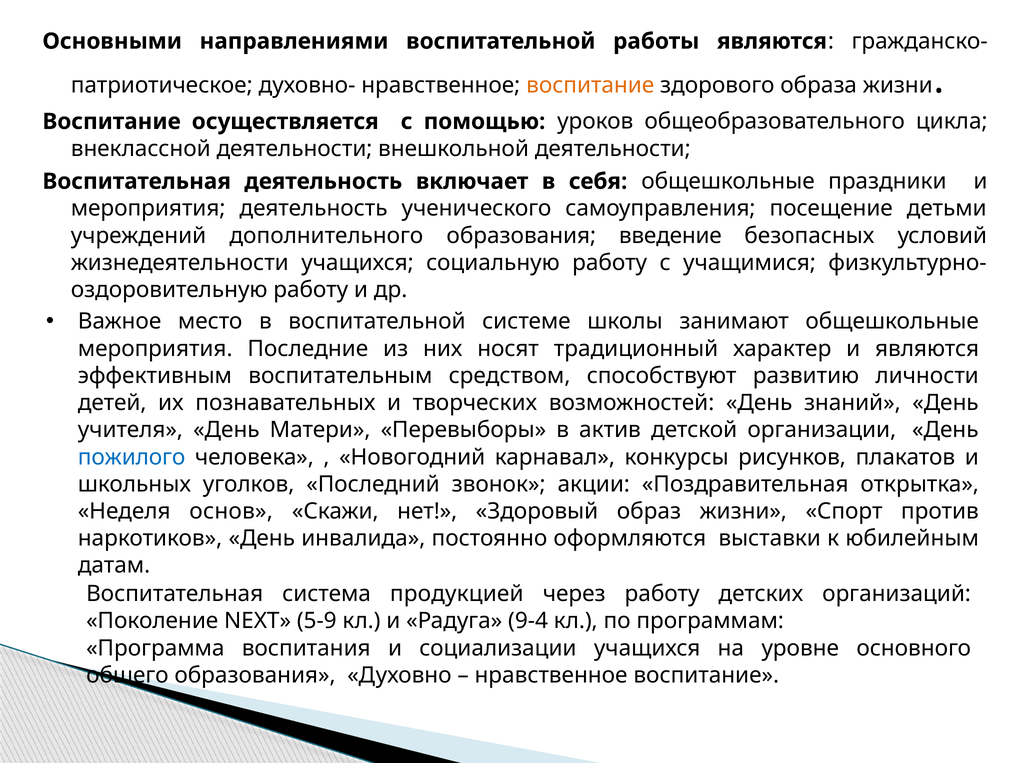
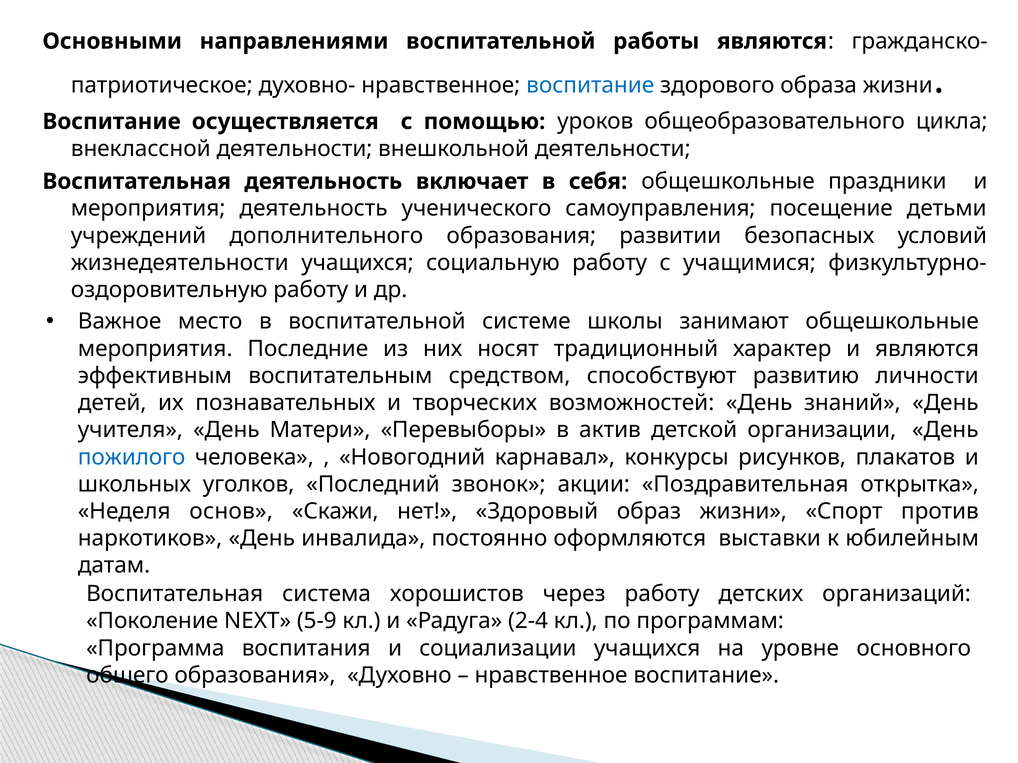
воспитание colour: orange -> blue (590, 85)
введение: введение -> развитии (670, 236)
продукцией: продукцией -> хорошистов (457, 594)
9-4: 9-4 -> 2-4 (528, 621)
